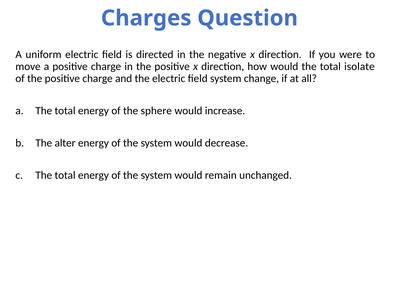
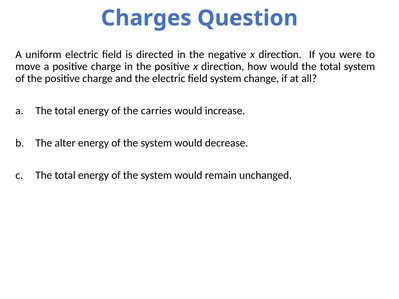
total isolate: isolate -> system (360, 66)
sphere: sphere -> carries (156, 111)
